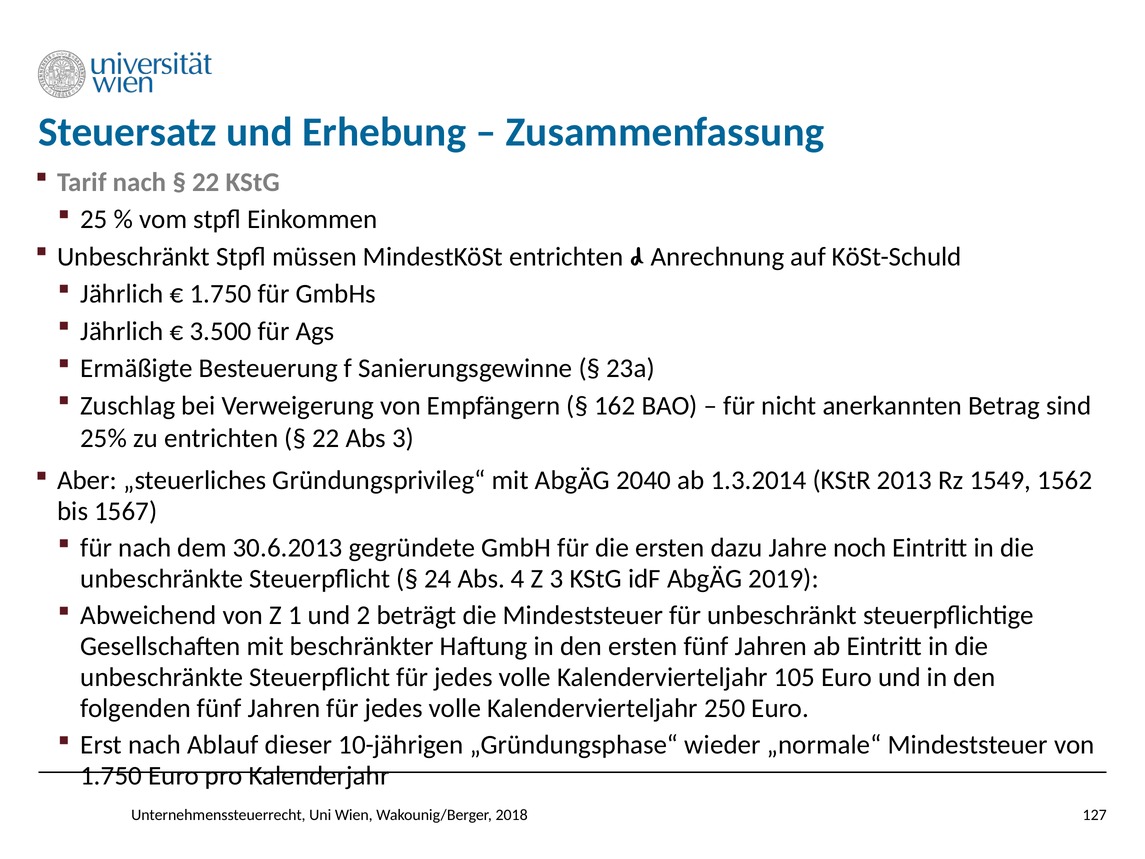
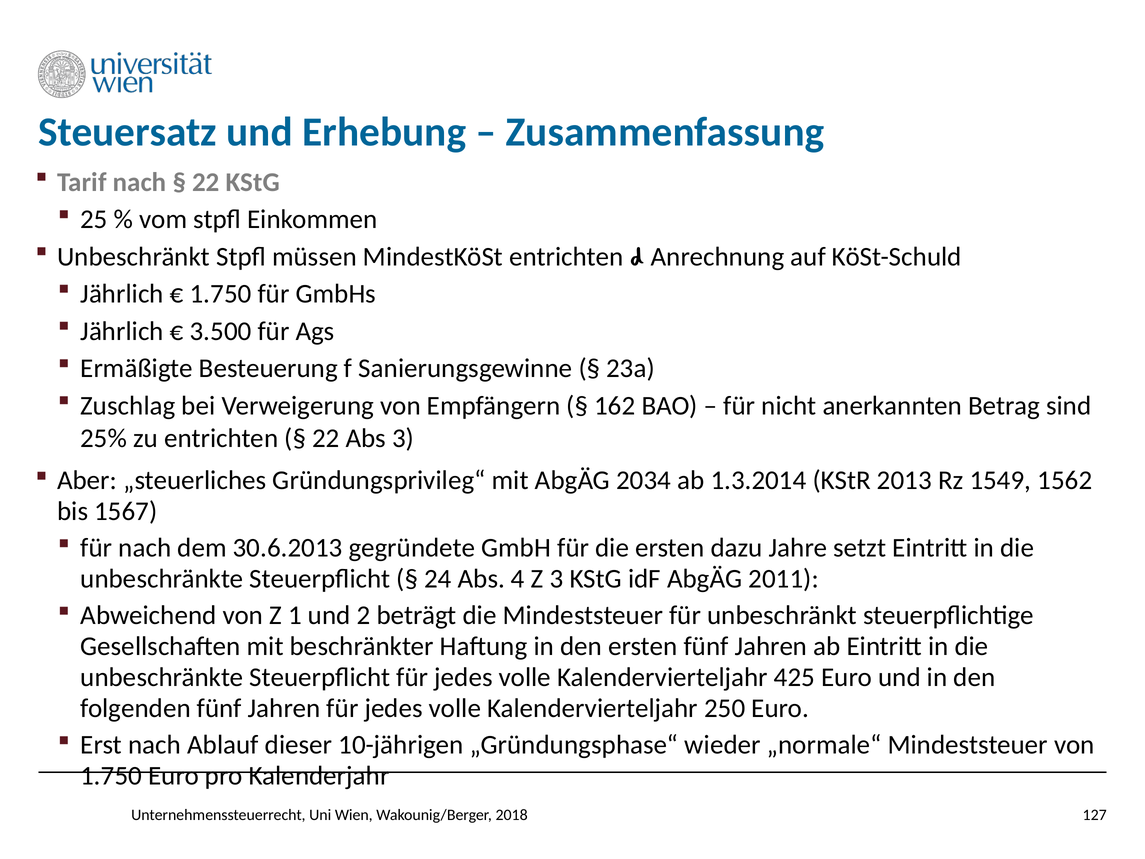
2040: 2040 -> 2034 (644, 480)
noch: noch -> setzt (860, 548)
2019: 2019 -> 2011 (784, 579)
105: 105 -> 425 (794, 677)
